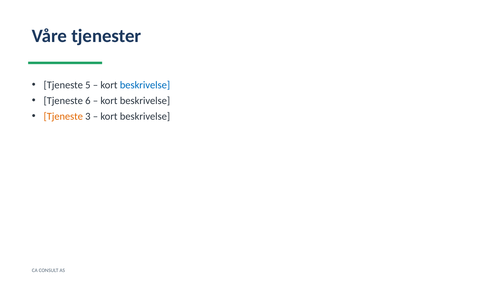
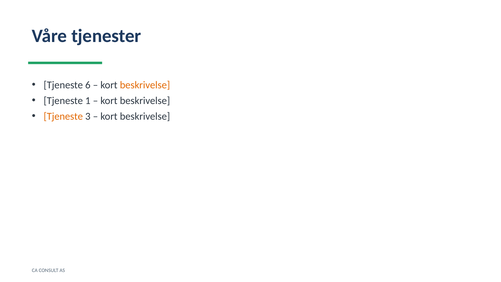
5: 5 -> 6 (88, 85)
beskrivelse colour: blue -> orange (145, 85)
6: 6 -> 1 (88, 101)
